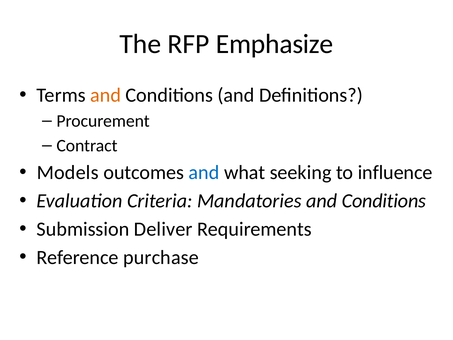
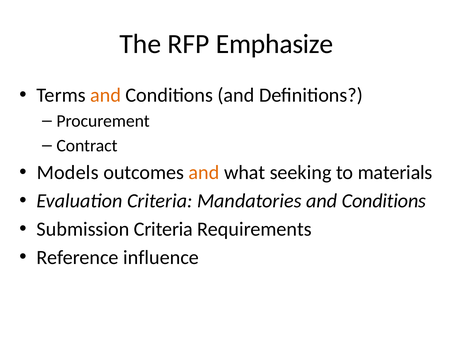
and colour: blue -> orange (204, 173)
influence: influence -> materials (395, 173)
Submission Deliver: Deliver -> Criteria (163, 229)
purchase: purchase -> influence (161, 257)
